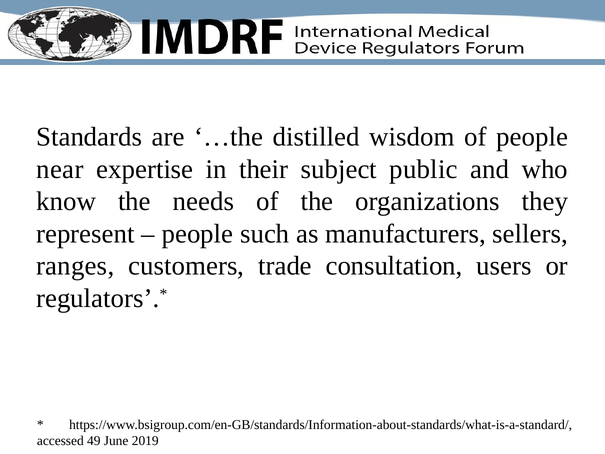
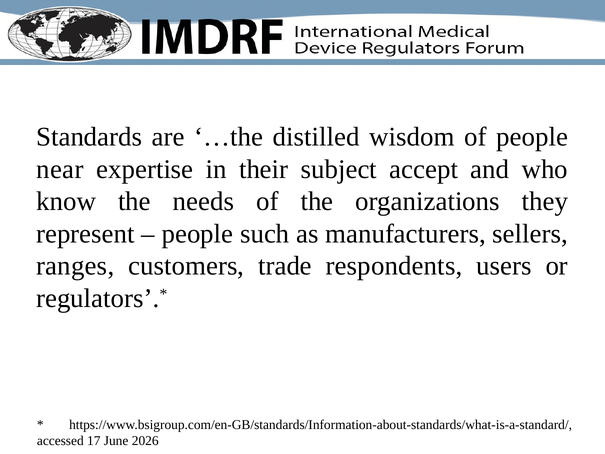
public: public -> accept (424, 169)
consultation: consultation -> respondents (394, 266)
49: 49 -> 17 (94, 440)
2019: 2019 -> 2026 (145, 440)
